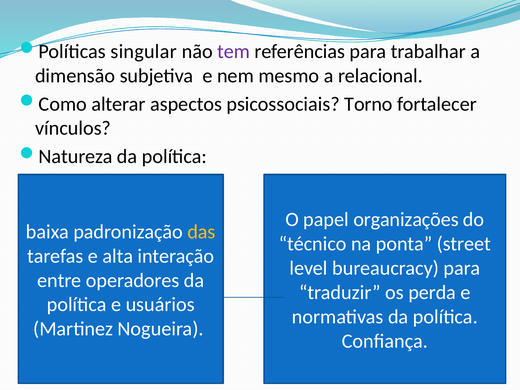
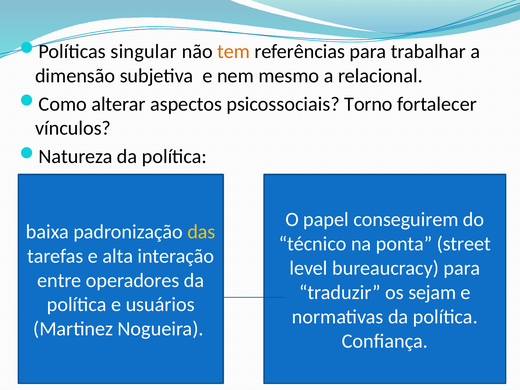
tem colour: purple -> orange (234, 51)
organizações: organizações -> conseguirem (406, 220)
perda: perda -> sejam (432, 292)
